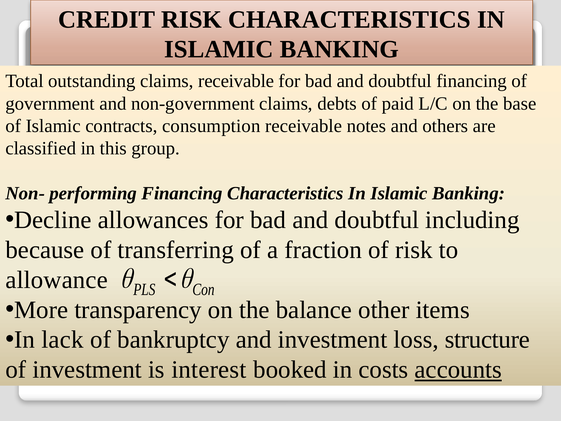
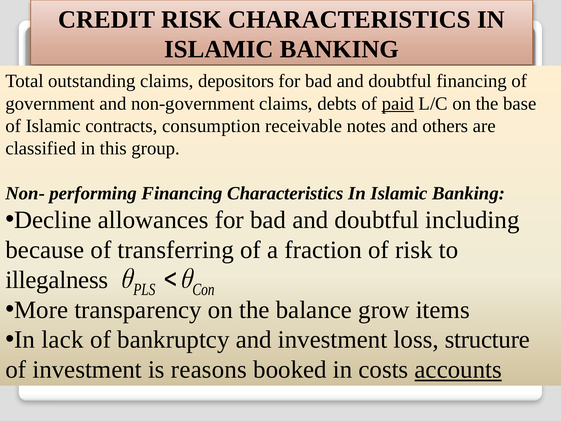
claims receivable: receivable -> depositors (236, 81)
paid underline: none -> present (398, 103)
allowance: allowance -> illegalness (57, 280)
other: other -> grow (384, 310)
interest: interest -> reasons (209, 369)
